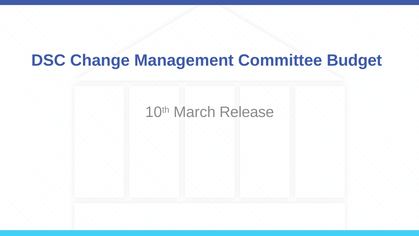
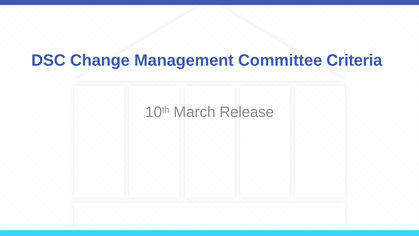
Budget: Budget -> Criteria (354, 60)
